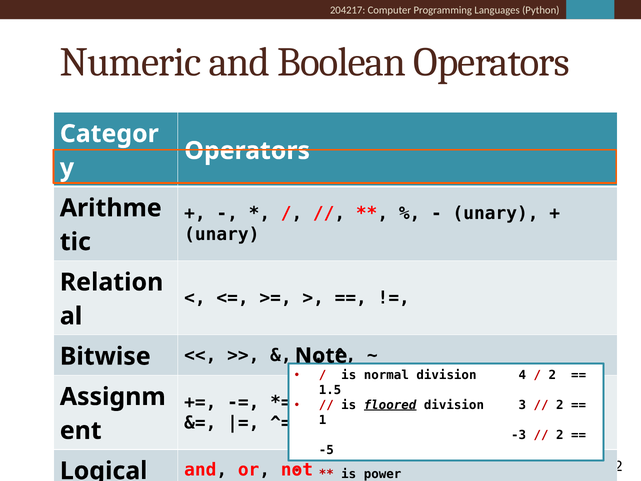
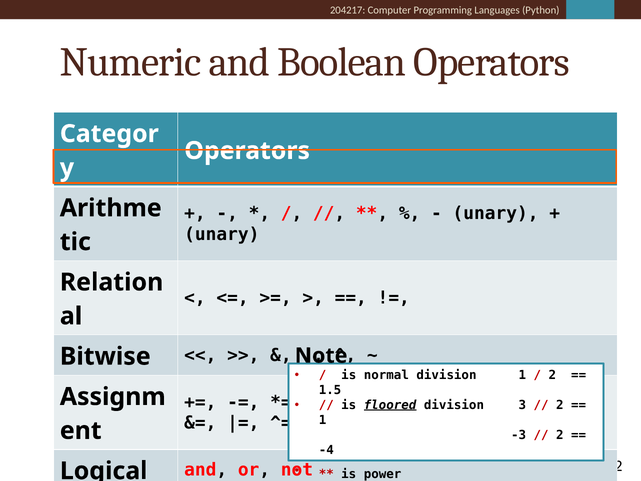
division 4: 4 -> 1 (522, 375)
-5: -5 -> -4 (326, 450)
